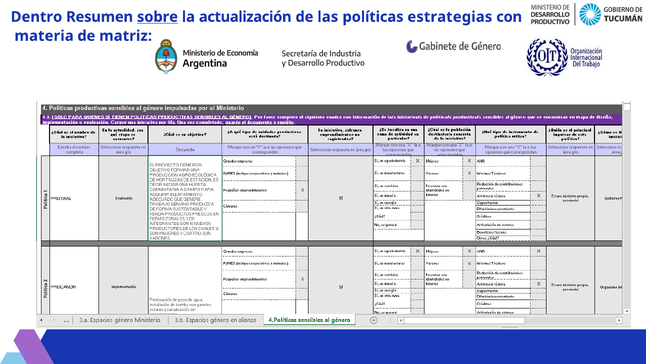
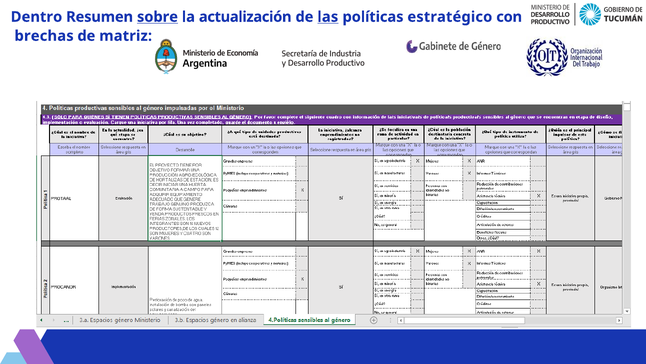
las underline: none -> present (328, 17)
estrategias: estrategias -> estratégico (450, 17)
materia: materia -> brechas (44, 36)
